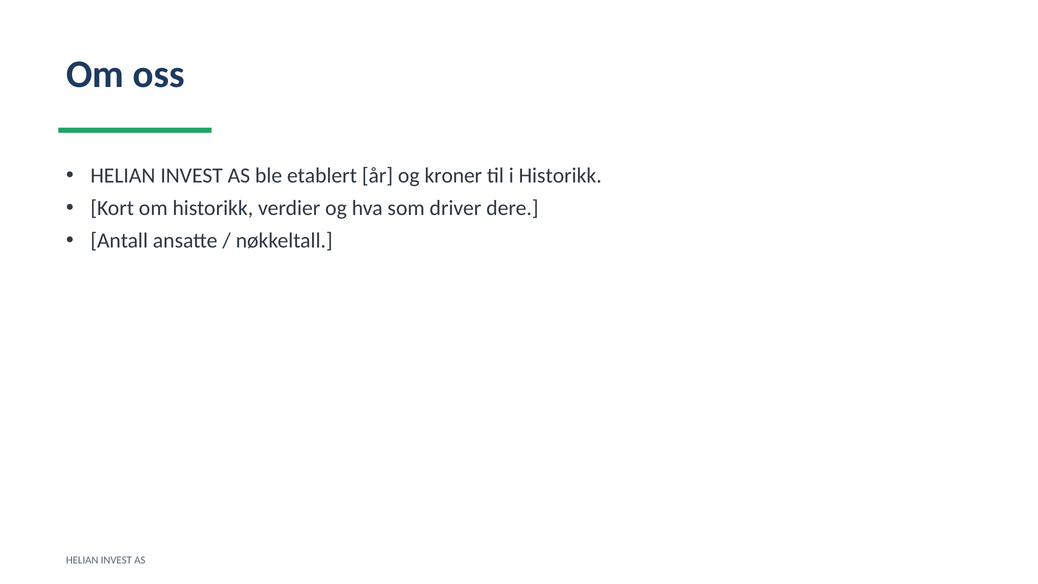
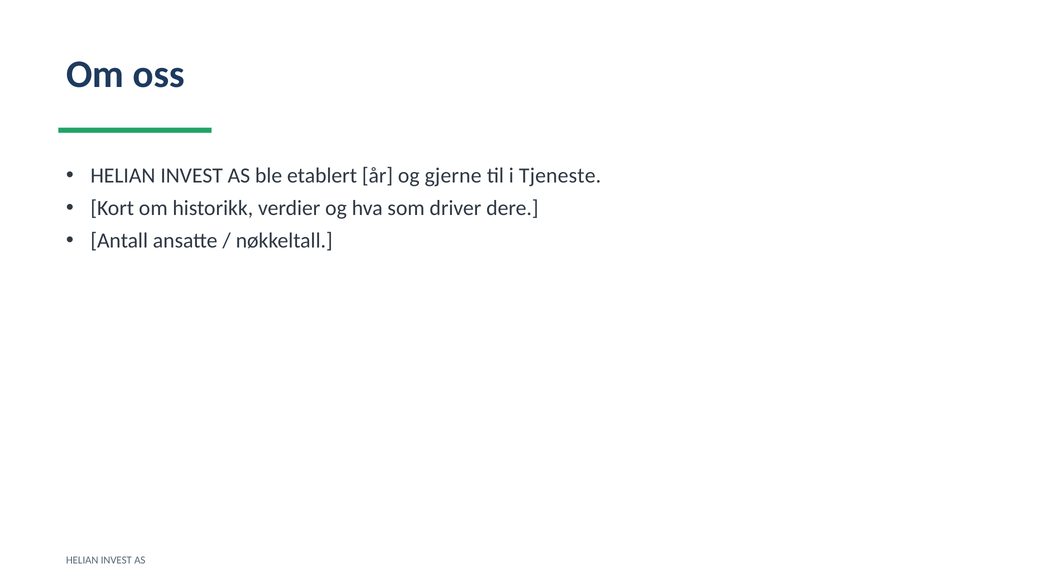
kroner: kroner -> gjerne (453, 176)
i Historikk: Historikk -> Tjeneste (560, 176)
